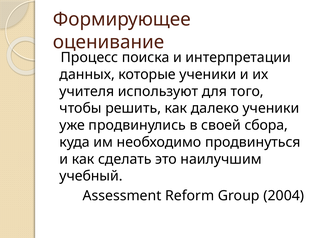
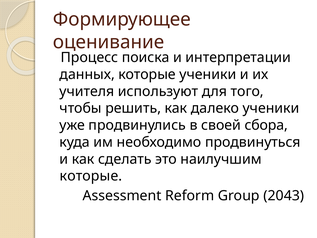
учебный: учебный -> которые (91, 176)
2004: 2004 -> 2043 (284, 195)
